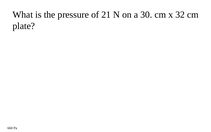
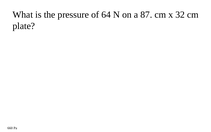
21: 21 -> 64 (106, 15)
30: 30 -> 87 (146, 15)
